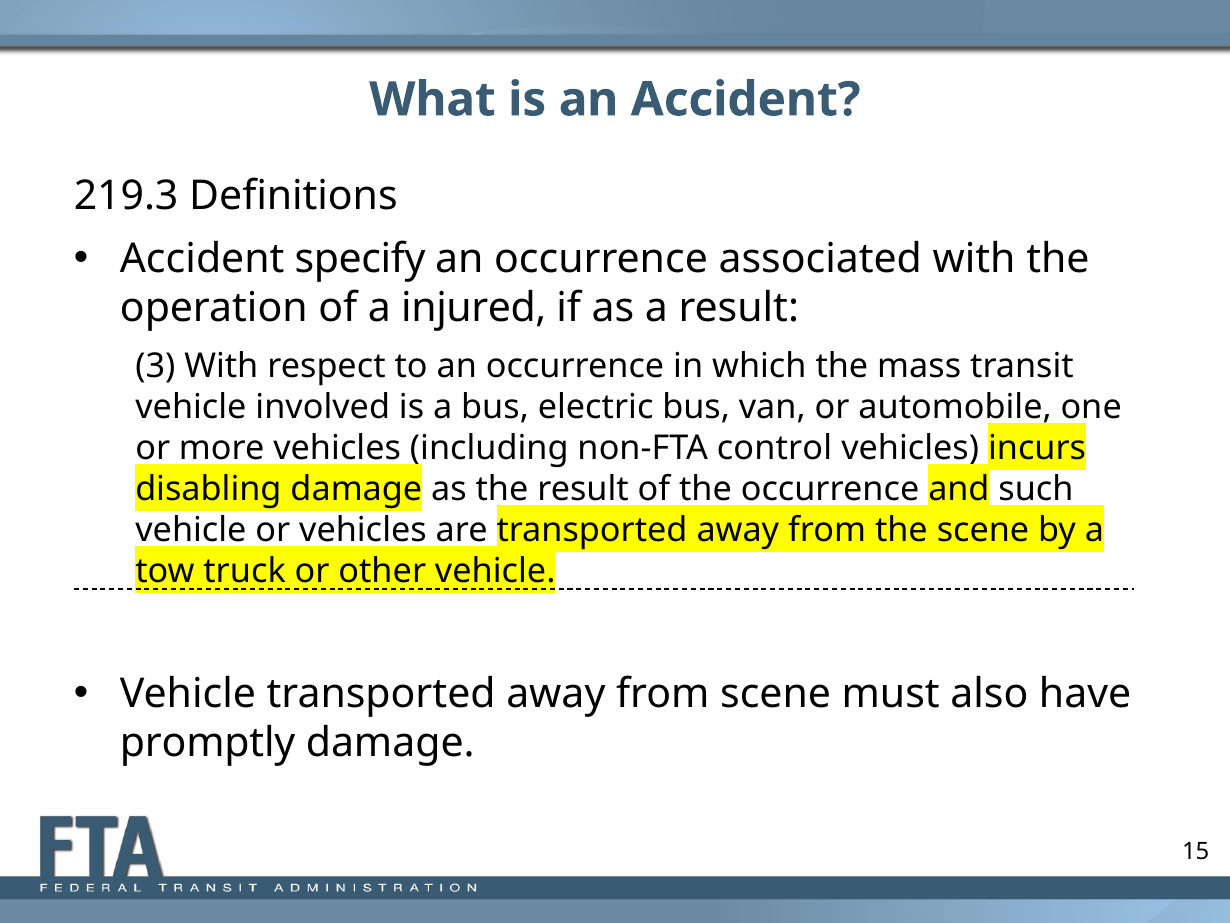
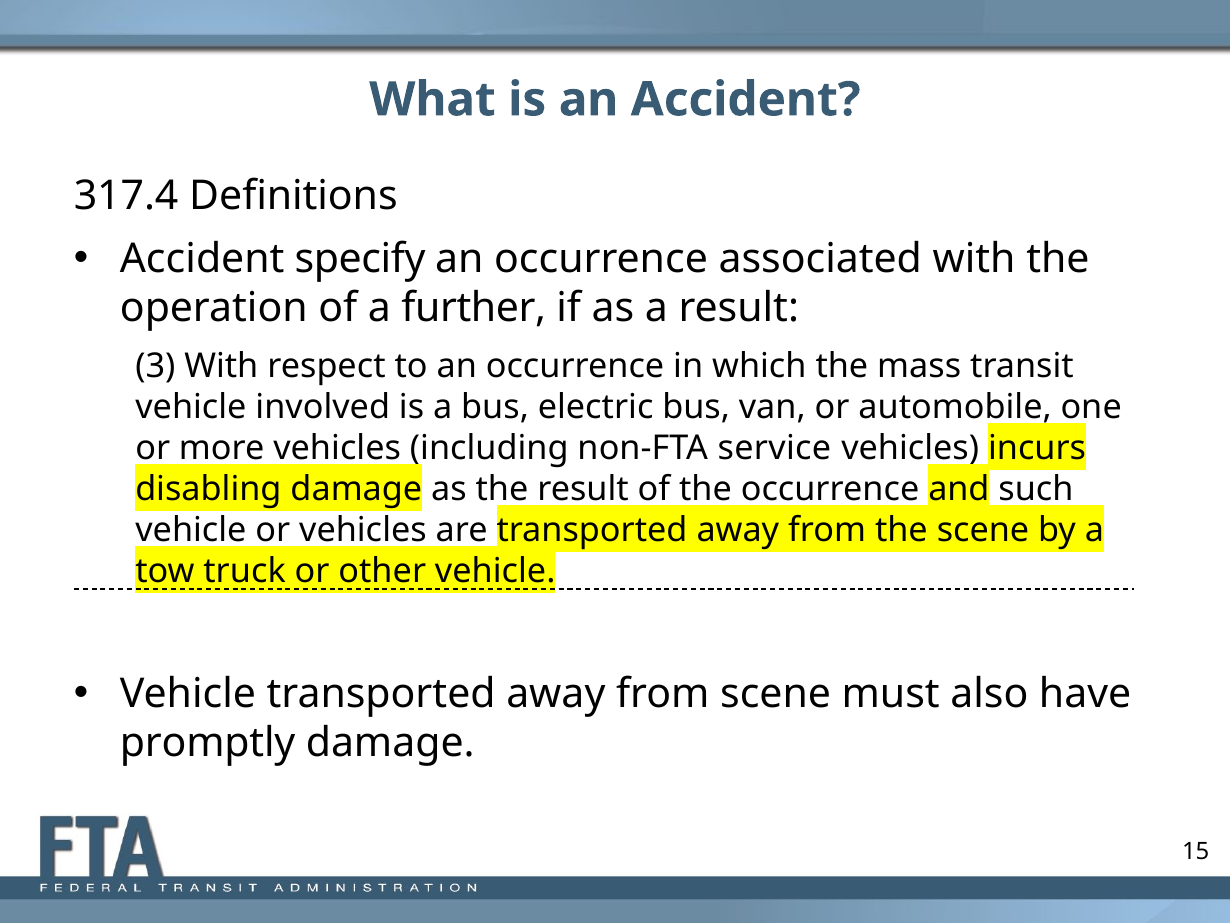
219.3: 219.3 -> 317.4 (126, 196)
injured: injured -> further (474, 308)
control: control -> service (774, 448)
